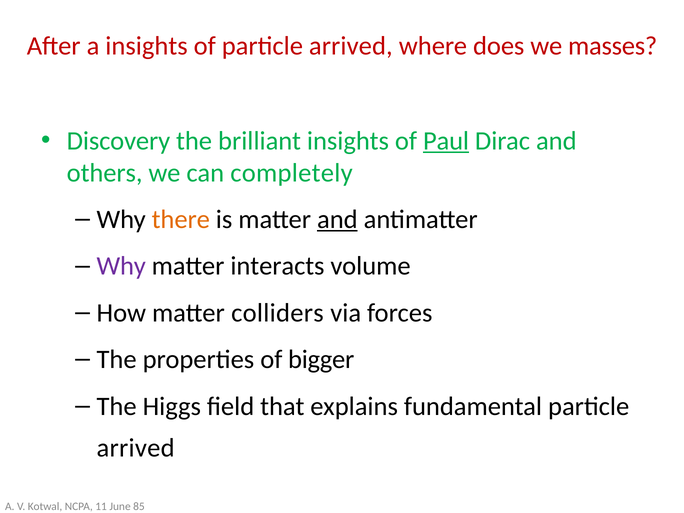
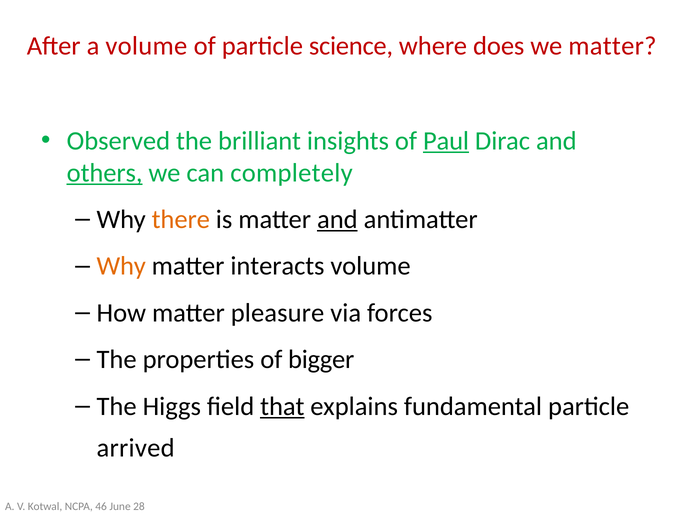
a insights: insights -> volume (146, 46)
of particle arrived: arrived -> science (351, 46)
we masses: masses -> matter (612, 46)
Discovery: Discovery -> Observed (118, 141)
others underline: none -> present (105, 173)
Why colour: purple -> orange (121, 266)
colliders: colliders -> pleasure (278, 313)
that underline: none -> present (282, 406)
11: 11 -> 46 (101, 506)
85: 85 -> 28 (139, 506)
